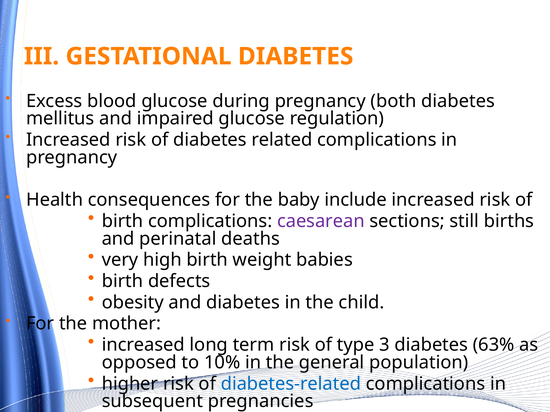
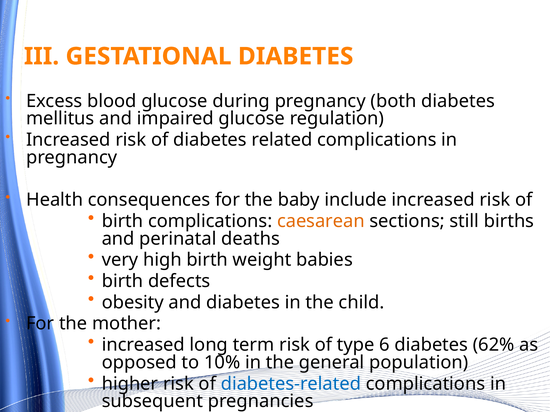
caesarean colour: purple -> orange (321, 221)
3: 3 -> 6 (384, 345)
63%: 63% -> 62% (494, 345)
